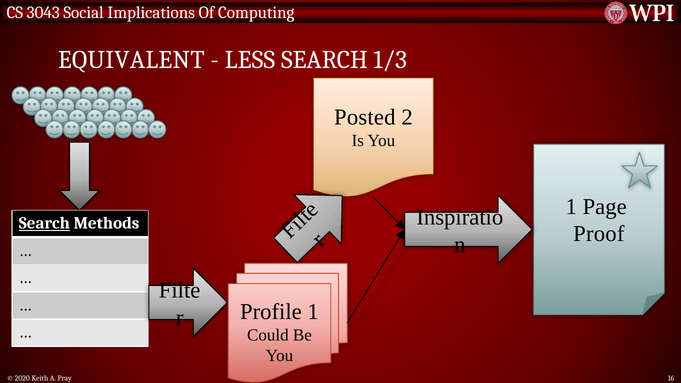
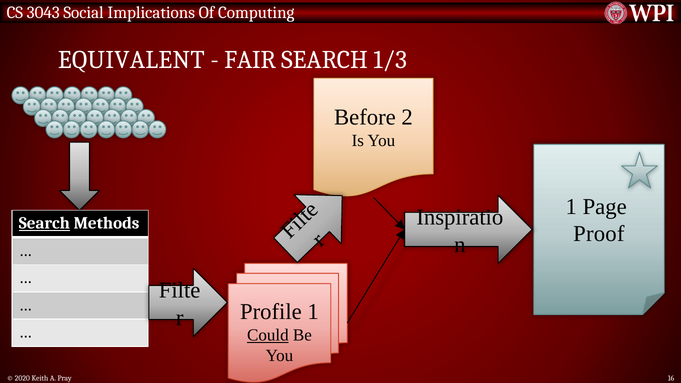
LESS: LESS -> FAIR (250, 60)
Posted: Posted -> Before (365, 117)
Could underline: none -> present (268, 335)
